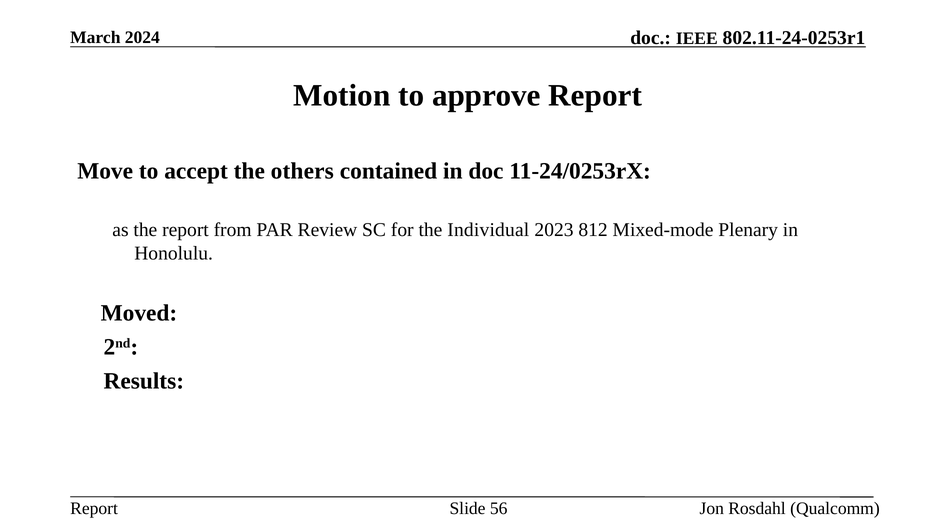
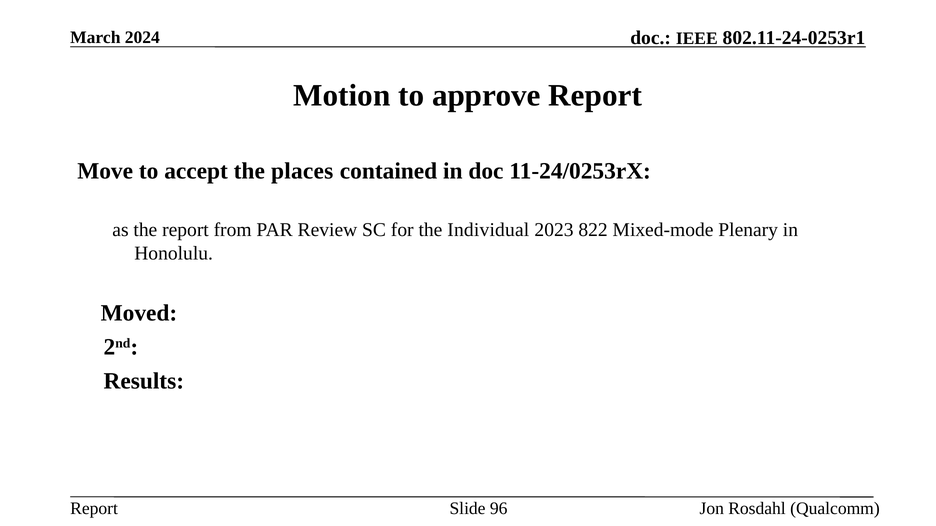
others: others -> places (302, 171)
812: 812 -> 822 (593, 230)
56: 56 -> 96 (499, 509)
